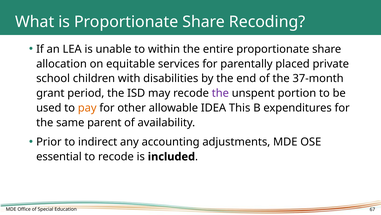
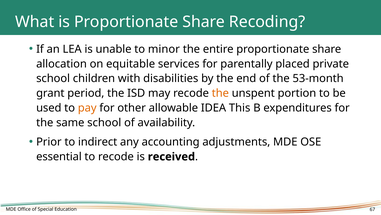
within: within -> minor (164, 49)
37-month: 37-month -> 53-month (318, 78)
the colour: purple -> orange (220, 93)
same parent: parent -> school (104, 122)
included: included -> received (171, 156)
